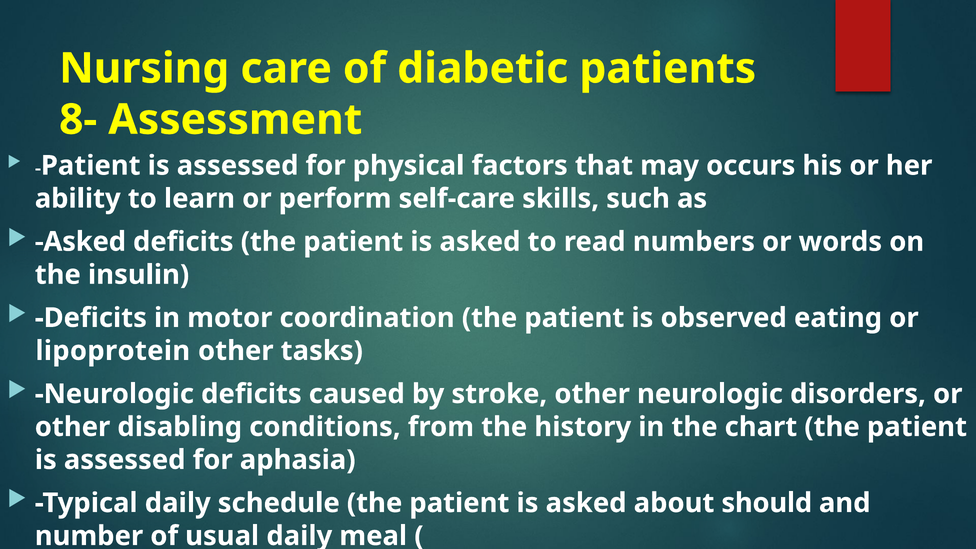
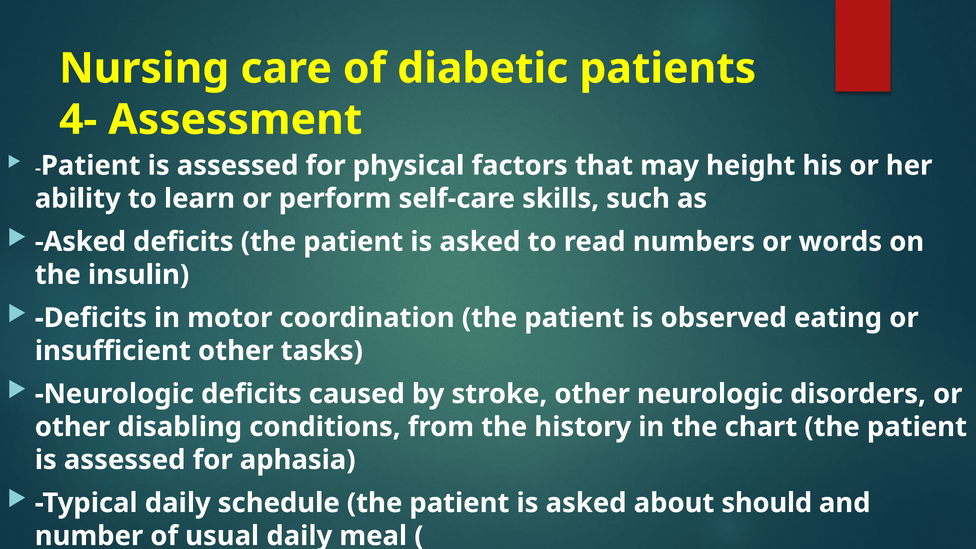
8-: 8- -> 4- (78, 120)
occurs: occurs -> height (751, 166)
lipoprotein: lipoprotein -> insufficient (113, 351)
